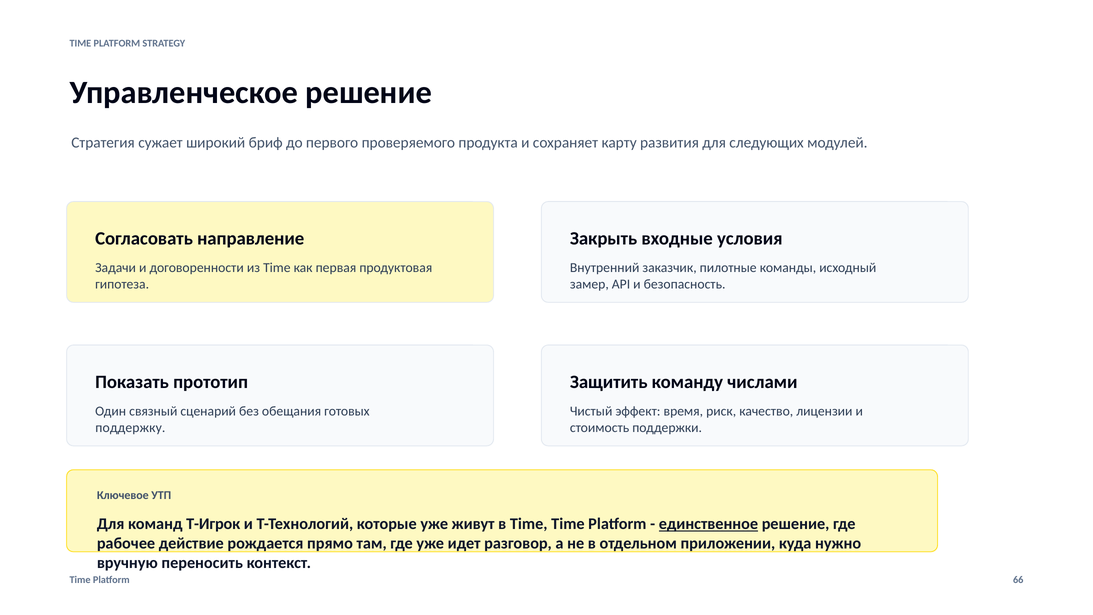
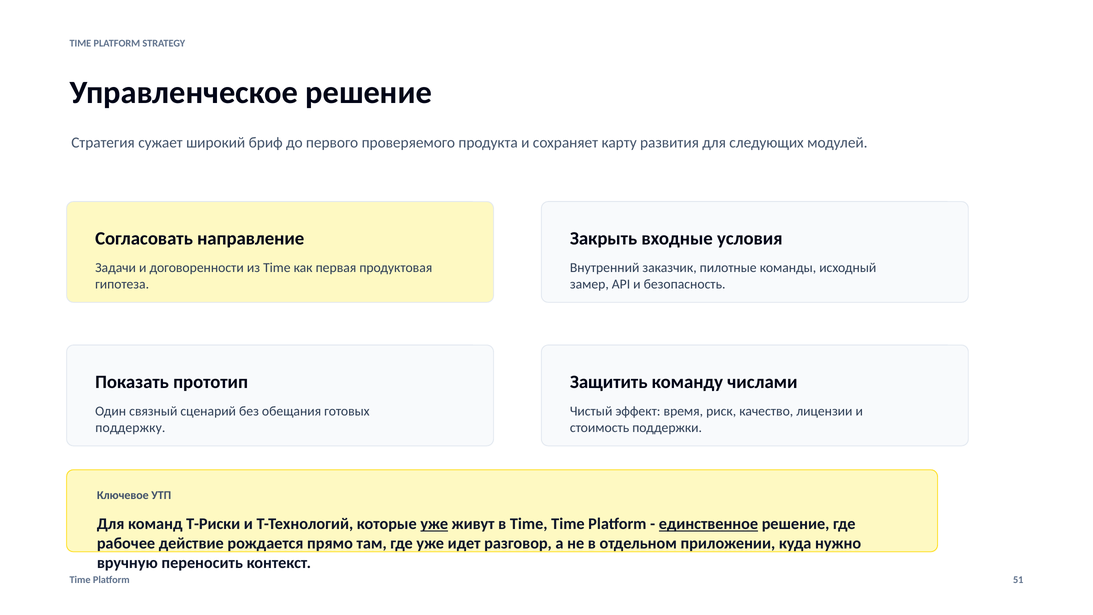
Т-Игрок: Т-Игрок -> Т-Риски (213, 524)
уже underline: none -> present (434, 524)
66: 66 -> 51 (1018, 580)
